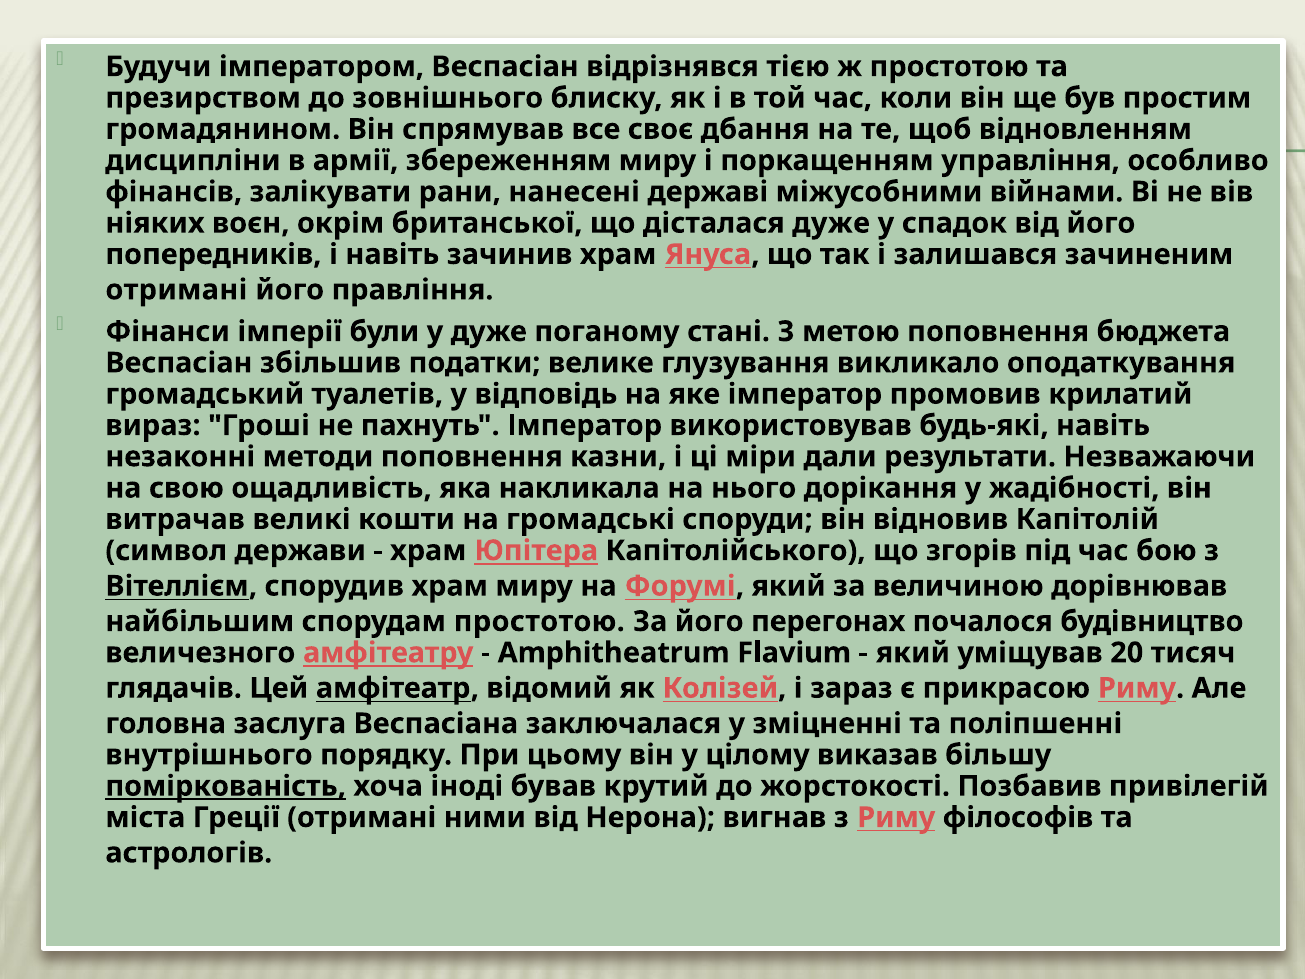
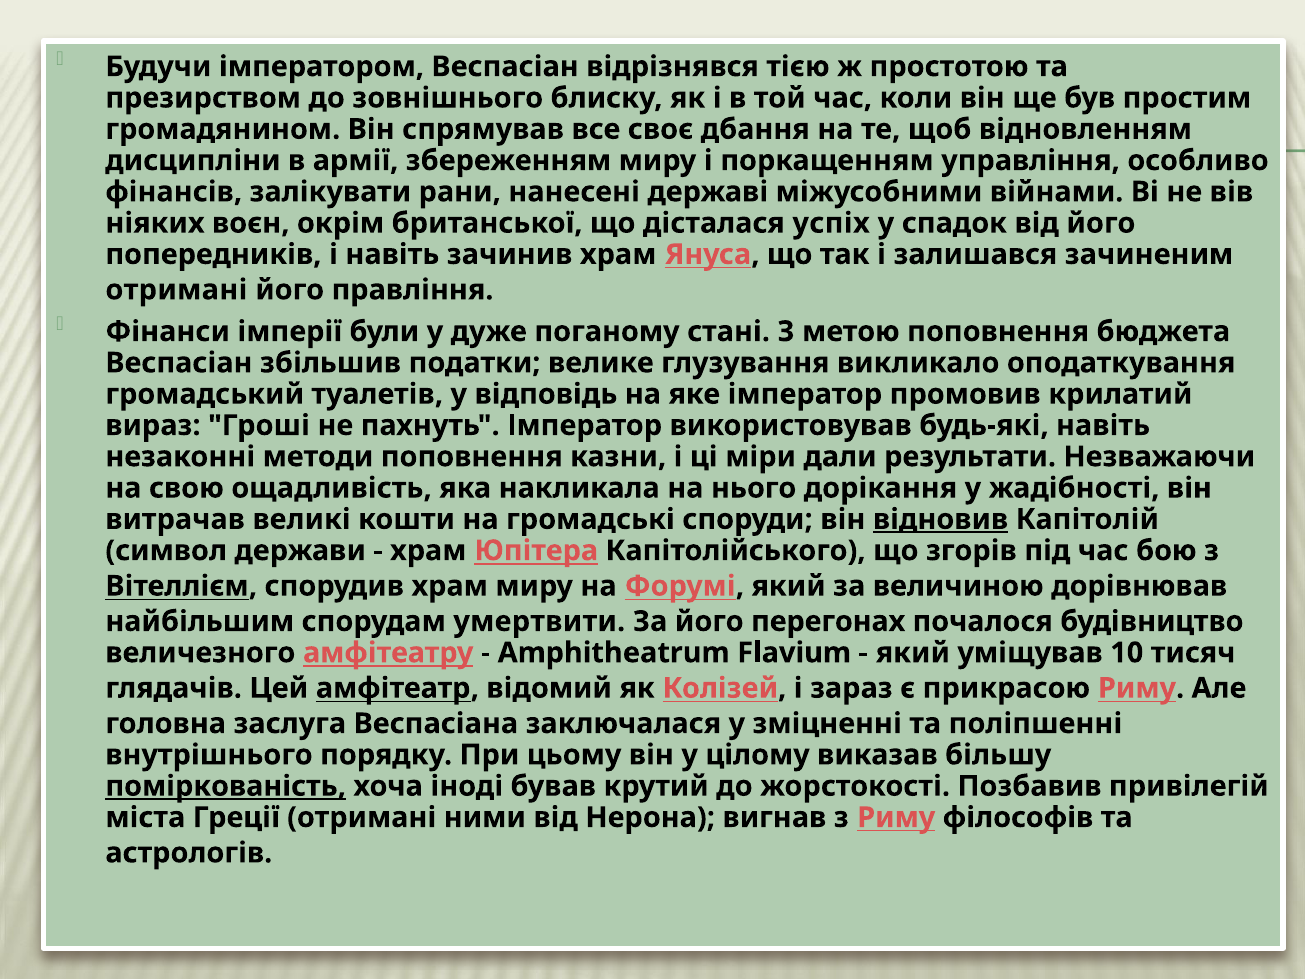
дісталася дуже: дуже -> успіх (831, 223)
відновив underline: none -> present (941, 519)
спорудам простотою: простотою -> умертвити (539, 621)
20: 20 -> 10 (1127, 653)
